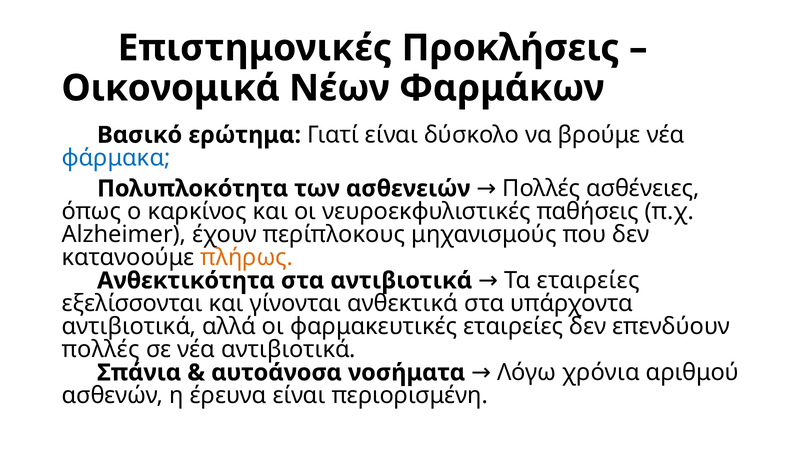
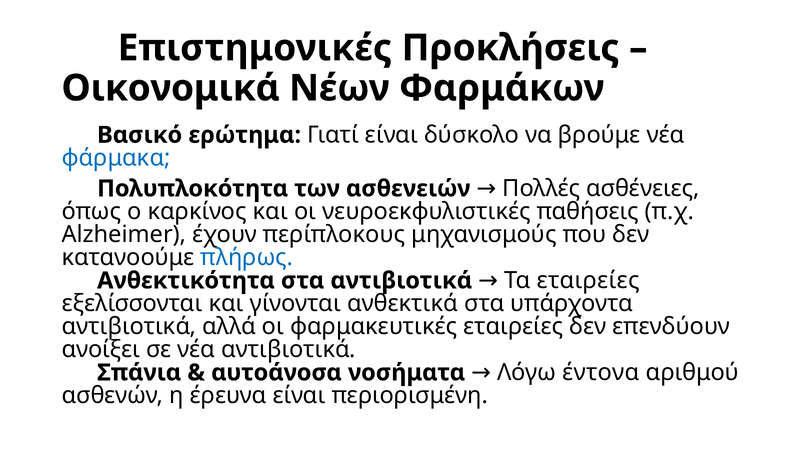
πλήρως colour: orange -> blue (247, 257)
πολλές: πολλές -> ανοίξει (101, 349)
χρόνια: χρόνια -> έντονα (601, 372)
